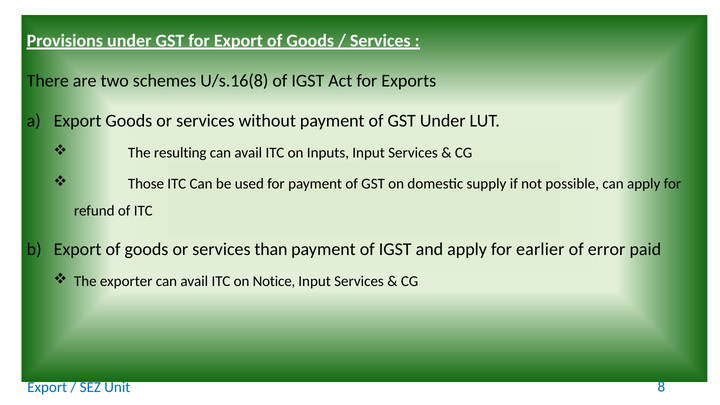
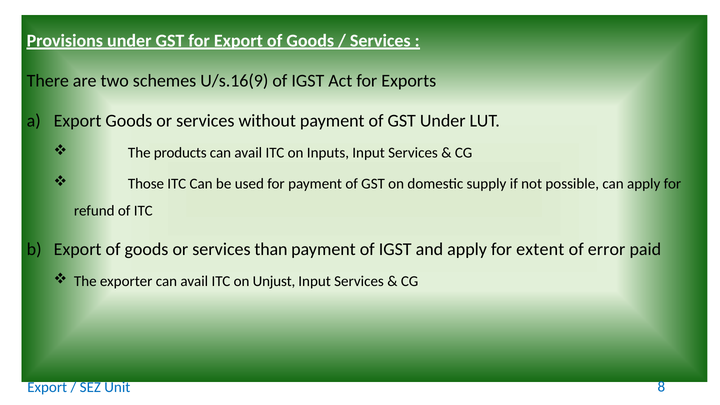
U/s.16(8: U/s.16(8 -> U/s.16(9 (234, 81)
resulting: resulting -> products (180, 153)
earlier: earlier -> extent (540, 249)
Notice: Notice -> Unjust (274, 281)
